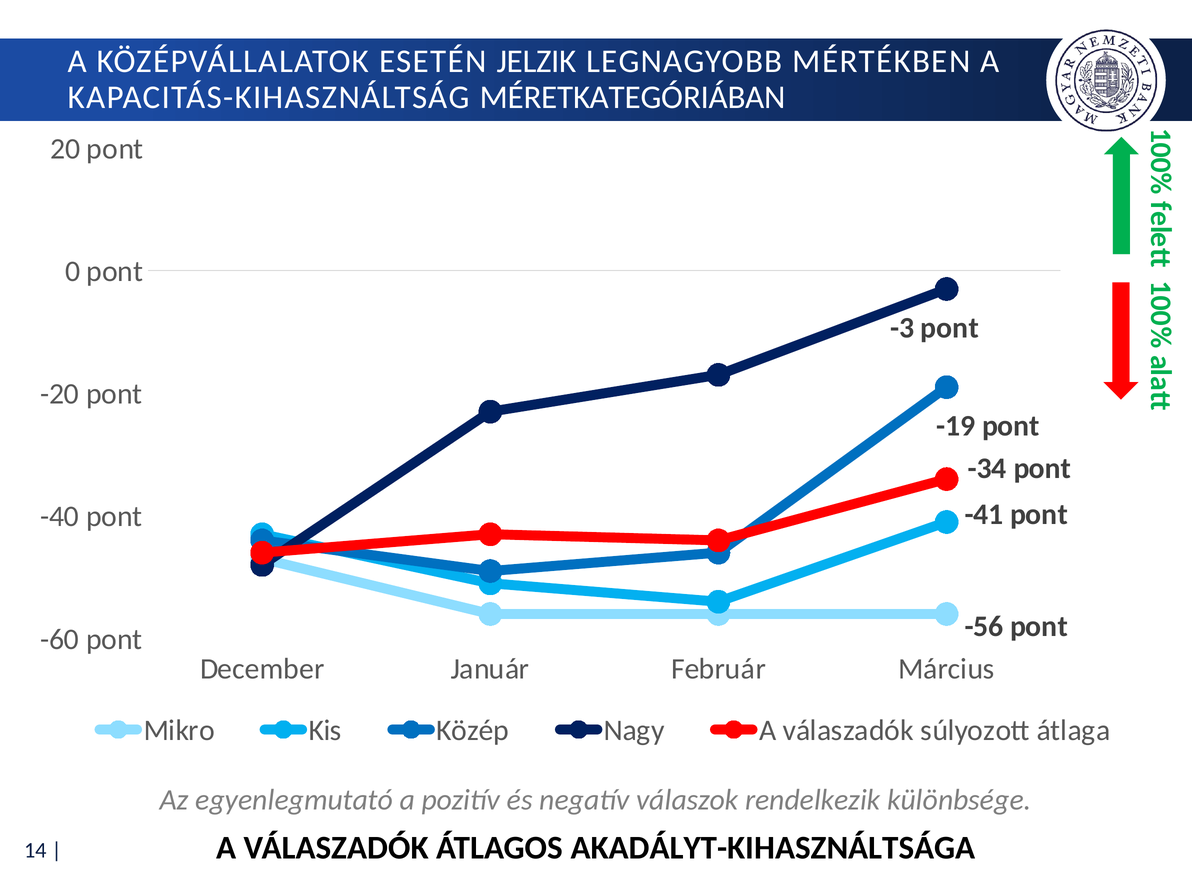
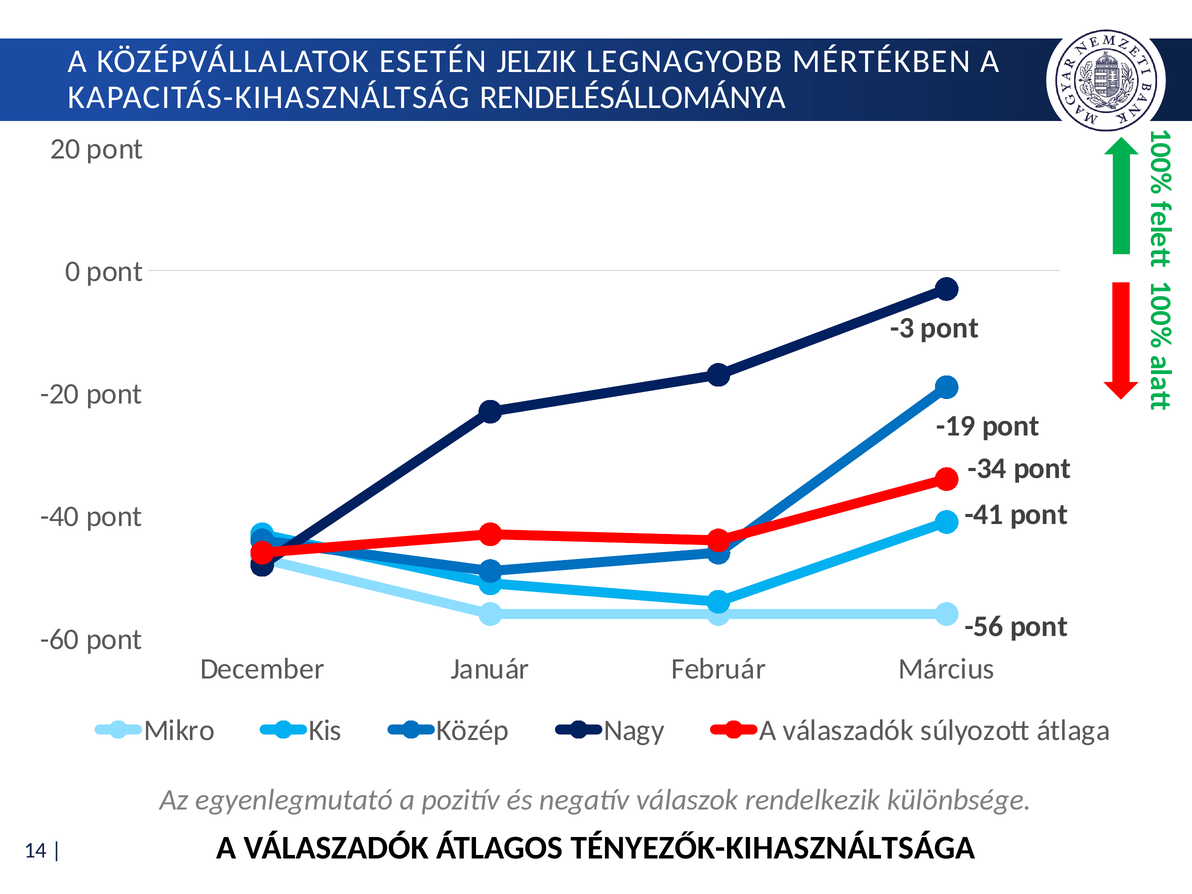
MÉRETKATEGÓRIÁBAN: MÉRETKATEGÓRIÁBAN -> RENDELÉSÁLLOMÁNYA (633, 97)
AKADÁLYT-KIHASZNÁLTSÁGA: AKADÁLYT-KIHASZNÁLTSÁGA -> TÉNYEZŐK-KIHASZNÁLTSÁGA (773, 848)
